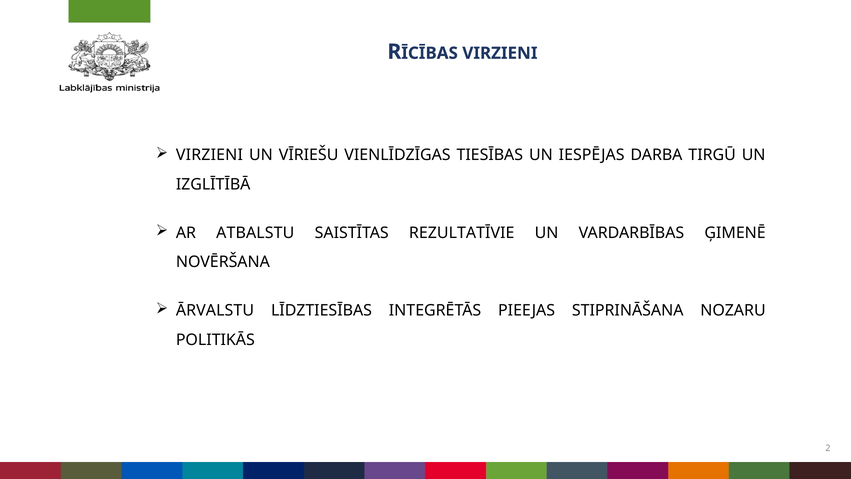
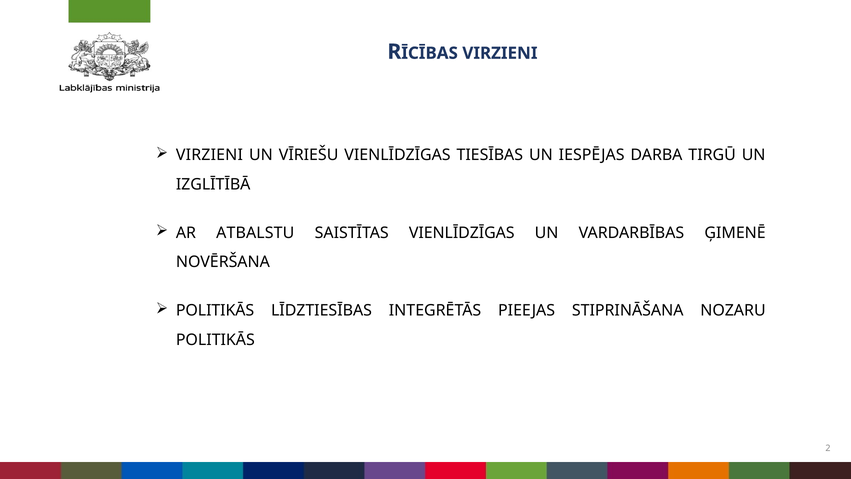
SAISTĪTAS REZULTATĪVIE: REZULTATĪVIE -> VIENLĪDZĪGAS (462, 233)
ĀRVALSTU: ĀRVALSTU -> POLITIKĀS (215, 310)
